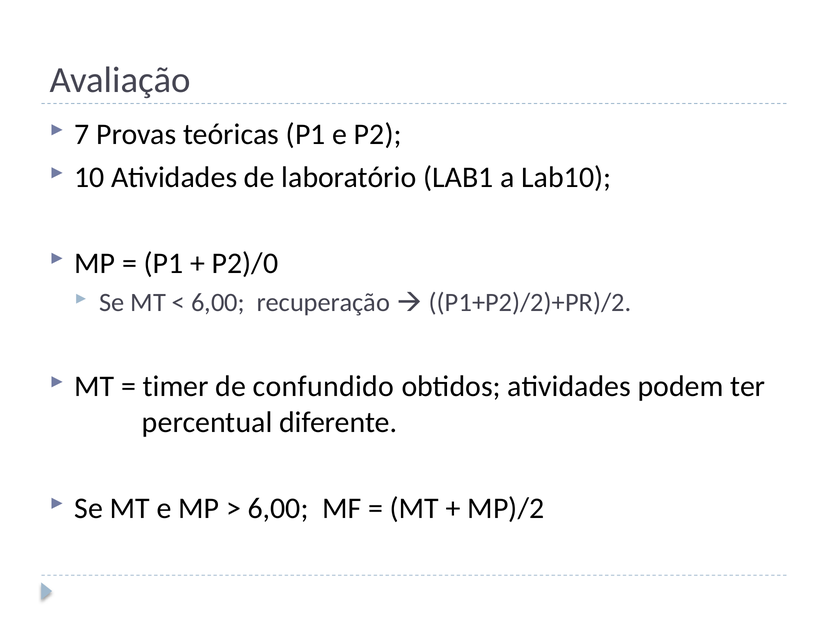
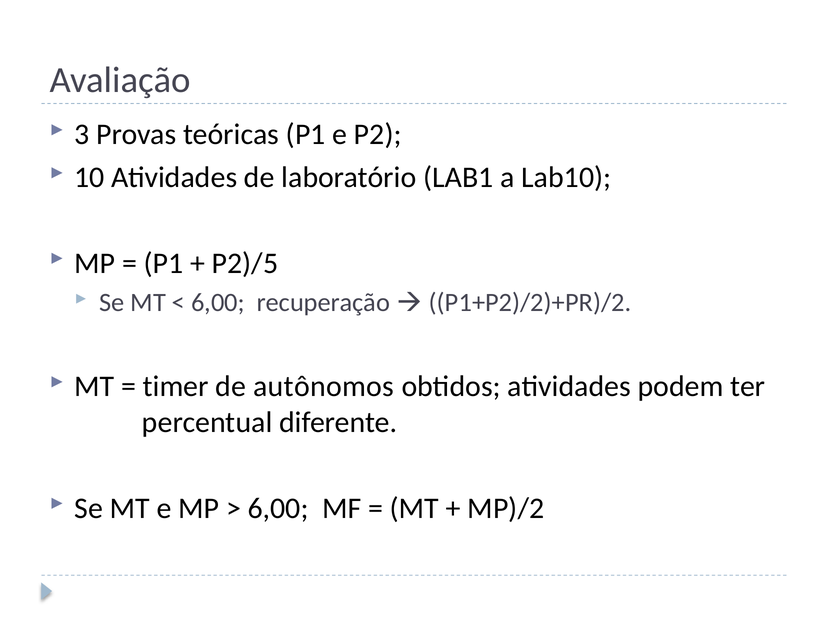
7: 7 -> 3 (82, 135)
P2)/0: P2)/0 -> P2)/5 (245, 263)
confundido: confundido -> autônomos (324, 386)
